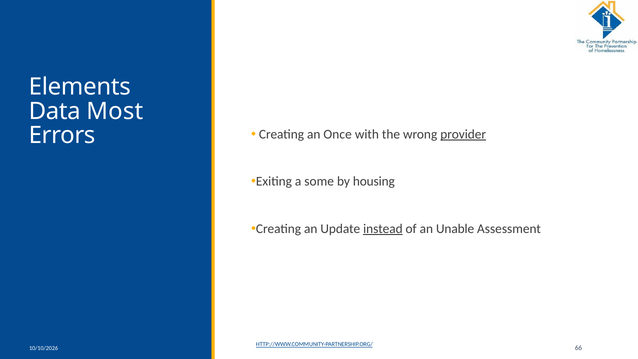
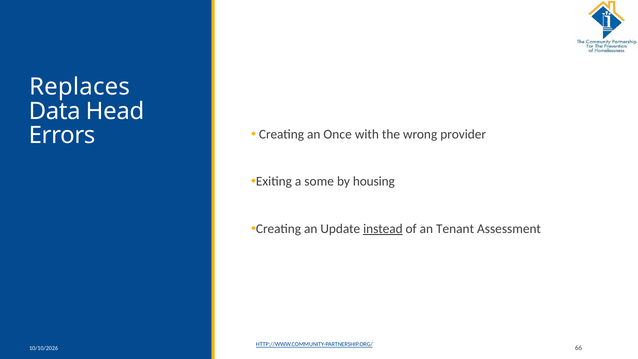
Elements: Elements -> Replaces (80, 87)
Most: Most -> Head (115, 111)
provider underline: present -> none (463, 134)
Unable: Unable -> Tenant (455, 229)
